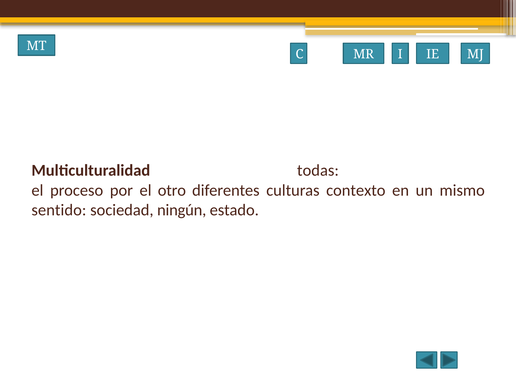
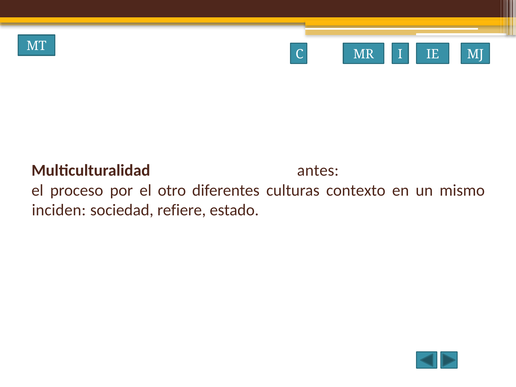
todas: todas -> antes (318, 171)
sentido: sentido -> inciden (59, 210)
ningún: ningún -> refiere (182, 210)
